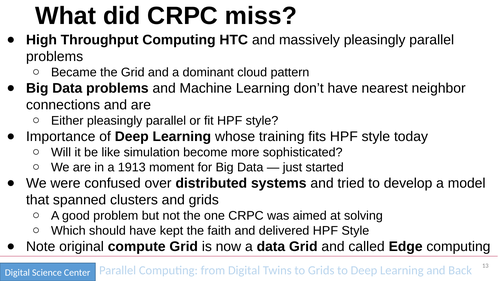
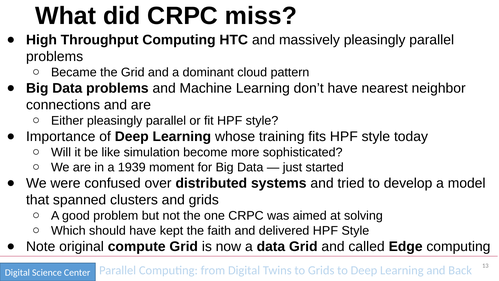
1913: 1913 -> 1939 (132, 167)
